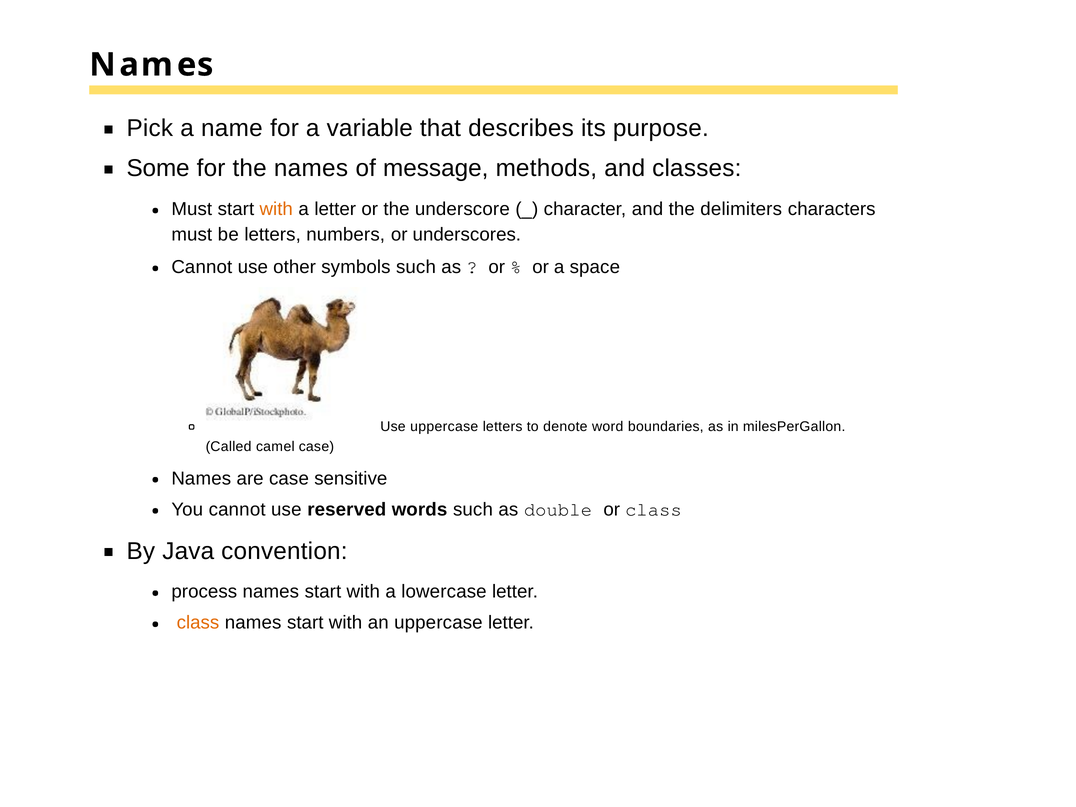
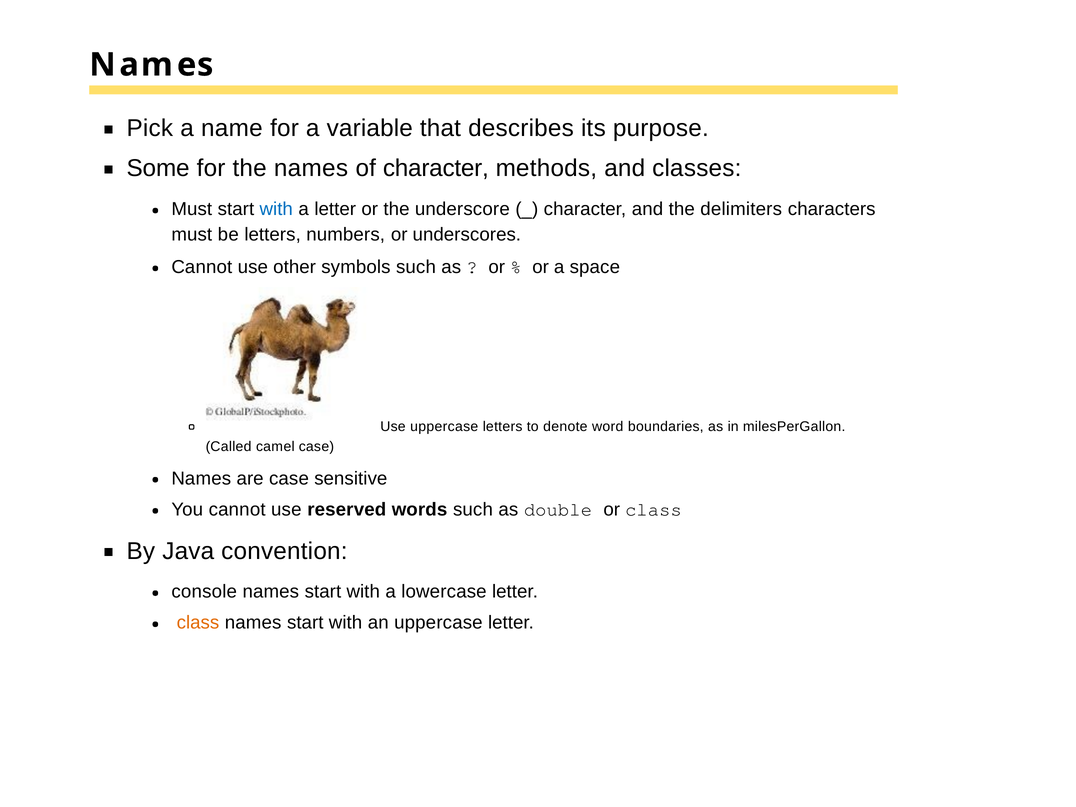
of message: message -> character (436, 168)
with colour: orange -> blue (276, 209)
process: process -> console (204, 592)
